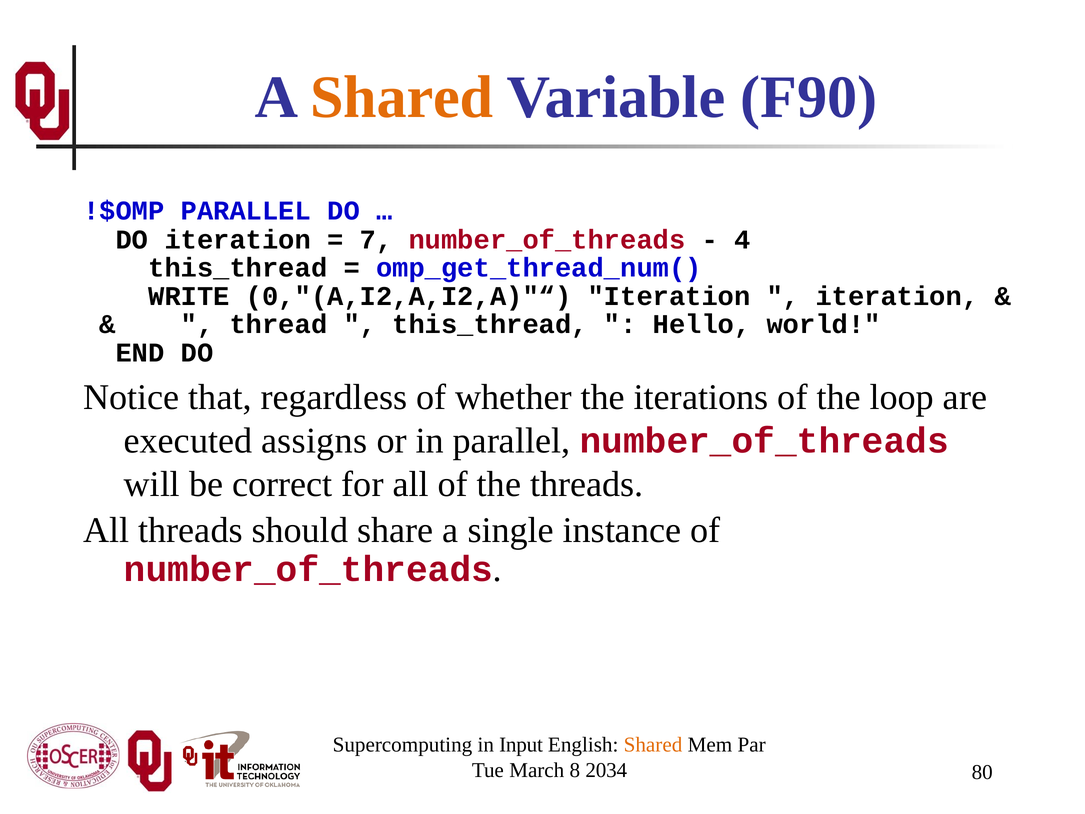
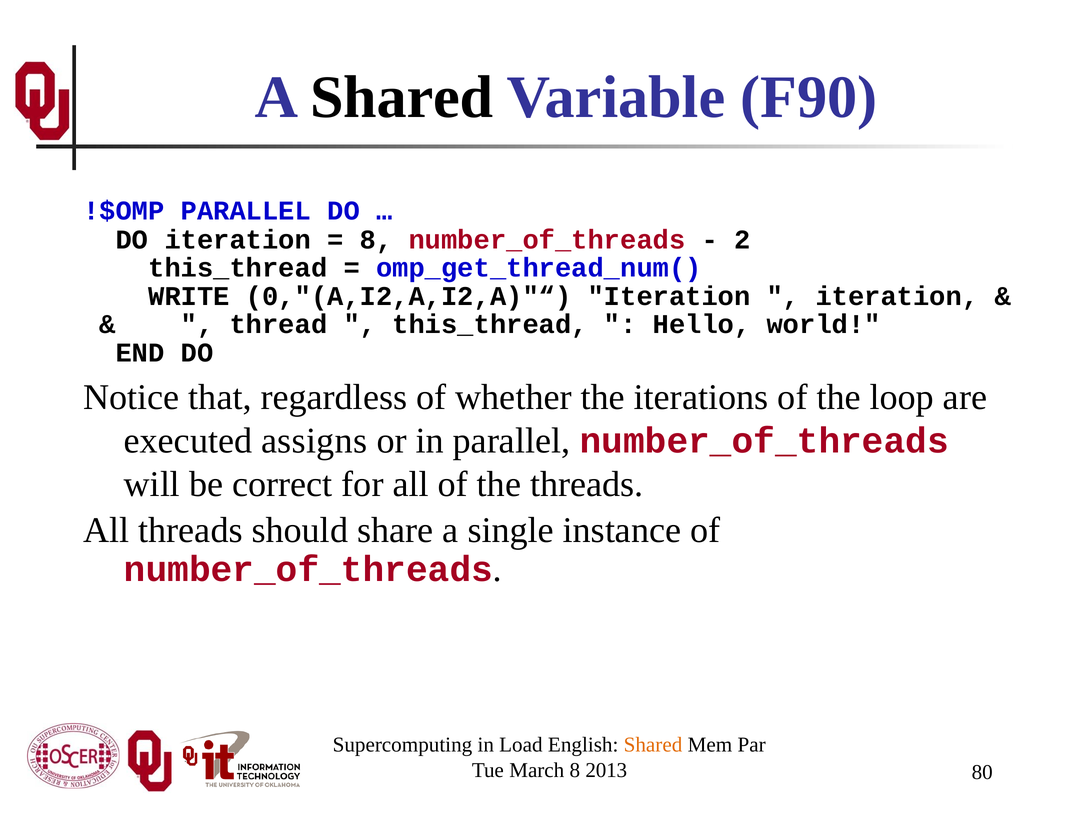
Shared colour: orange -> black (402, 97)
7: 7 -> 8 (376, 240)
4: 4 -> 2 (742, 240)
Input: Input -> Load (521, 745)
2034: 2034 -> 2013 (606, 770)
